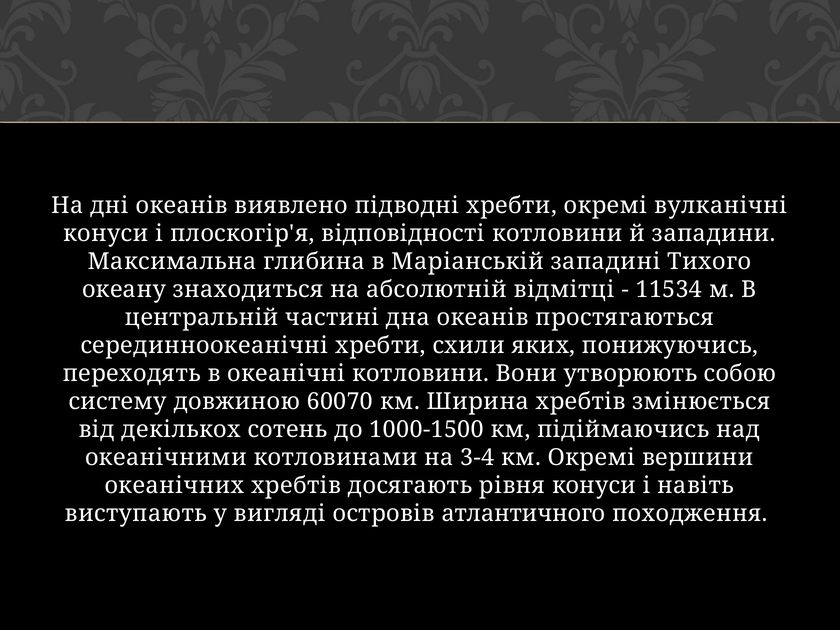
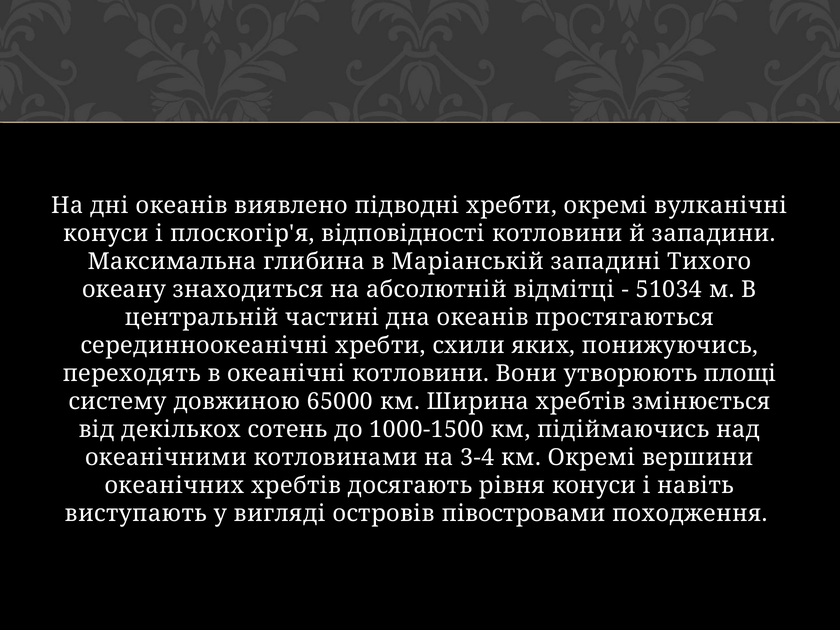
11534: 11534 -> 51034 (669, 290)
собою: собою -> площі (740, 374)
60070: 60070 -> 65000 (340, 402)
атлантичного: атлантичного -> півостровами (523, 514)
